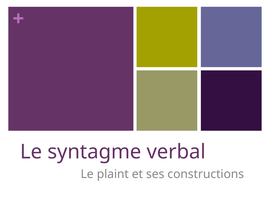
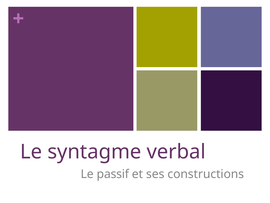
plaint: plaint -> passif (113, 174)
